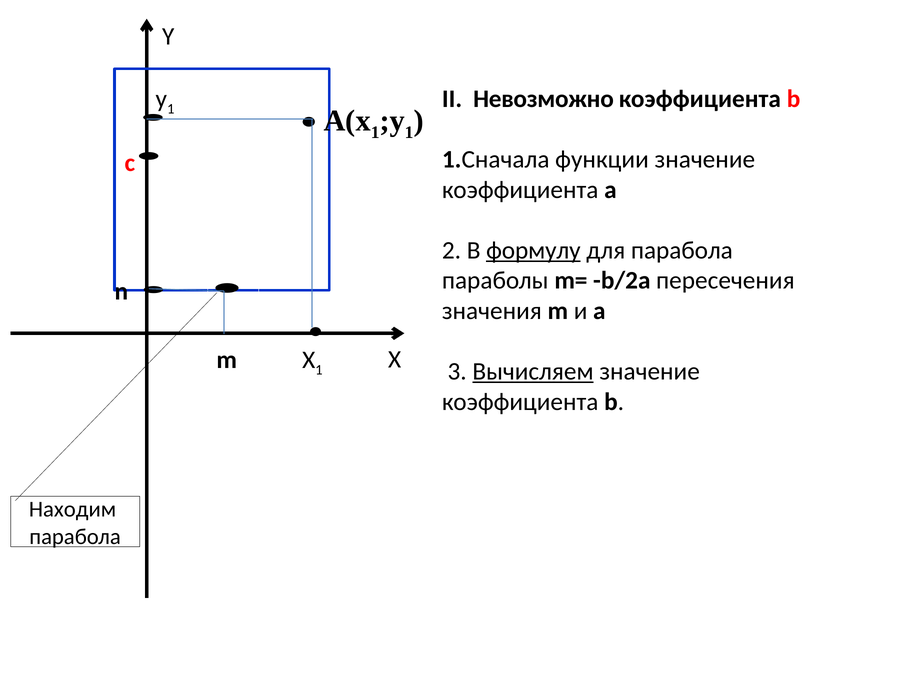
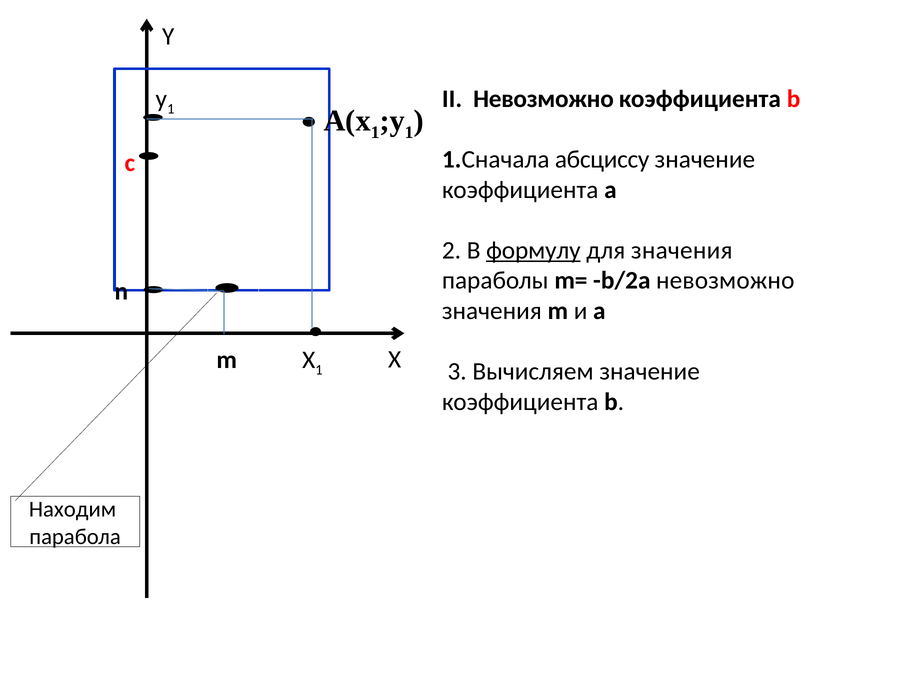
функции: функции -> абсциссу (602, 160)
для парабола: парабола -> значения (682, 251)
b/2a пересечения: пересечения -> невозможно (725, 281)
Вычисляем underline: present -> none (533, 372)
